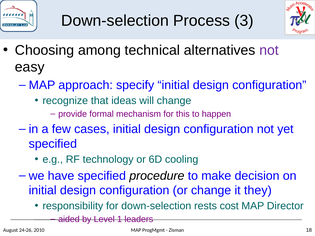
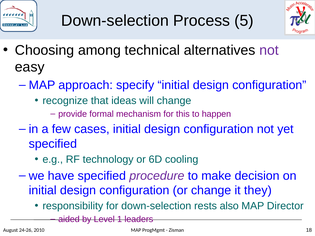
3: 3 -> 5 (244, 21)
procedure colour: black -> purple (157, 176)
cost: cost -> also (229, 206)
